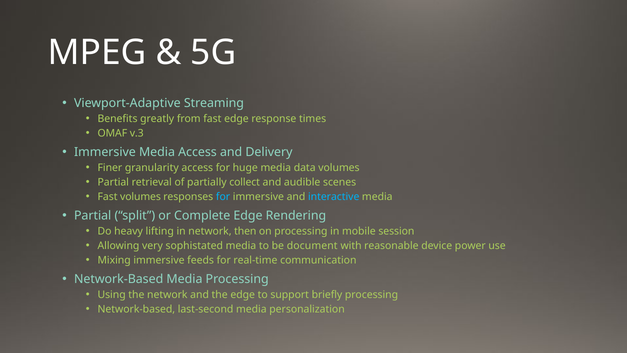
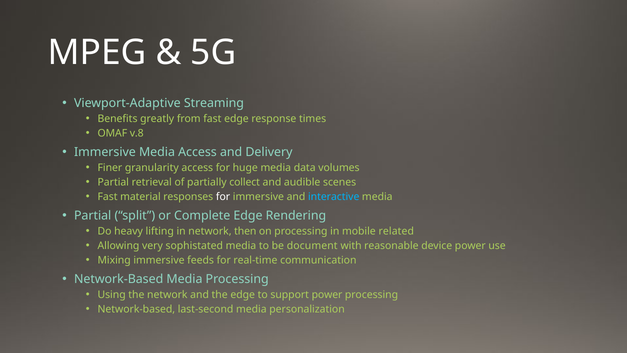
v.3: v.3 -> v.8 (137, 133)
Fast volumes: volumes -> material (140, 197)
for colour: light blue -> white (223, 197)
session: session -> related (396, 231)
support briefly: briefly -> power (327, 295)
